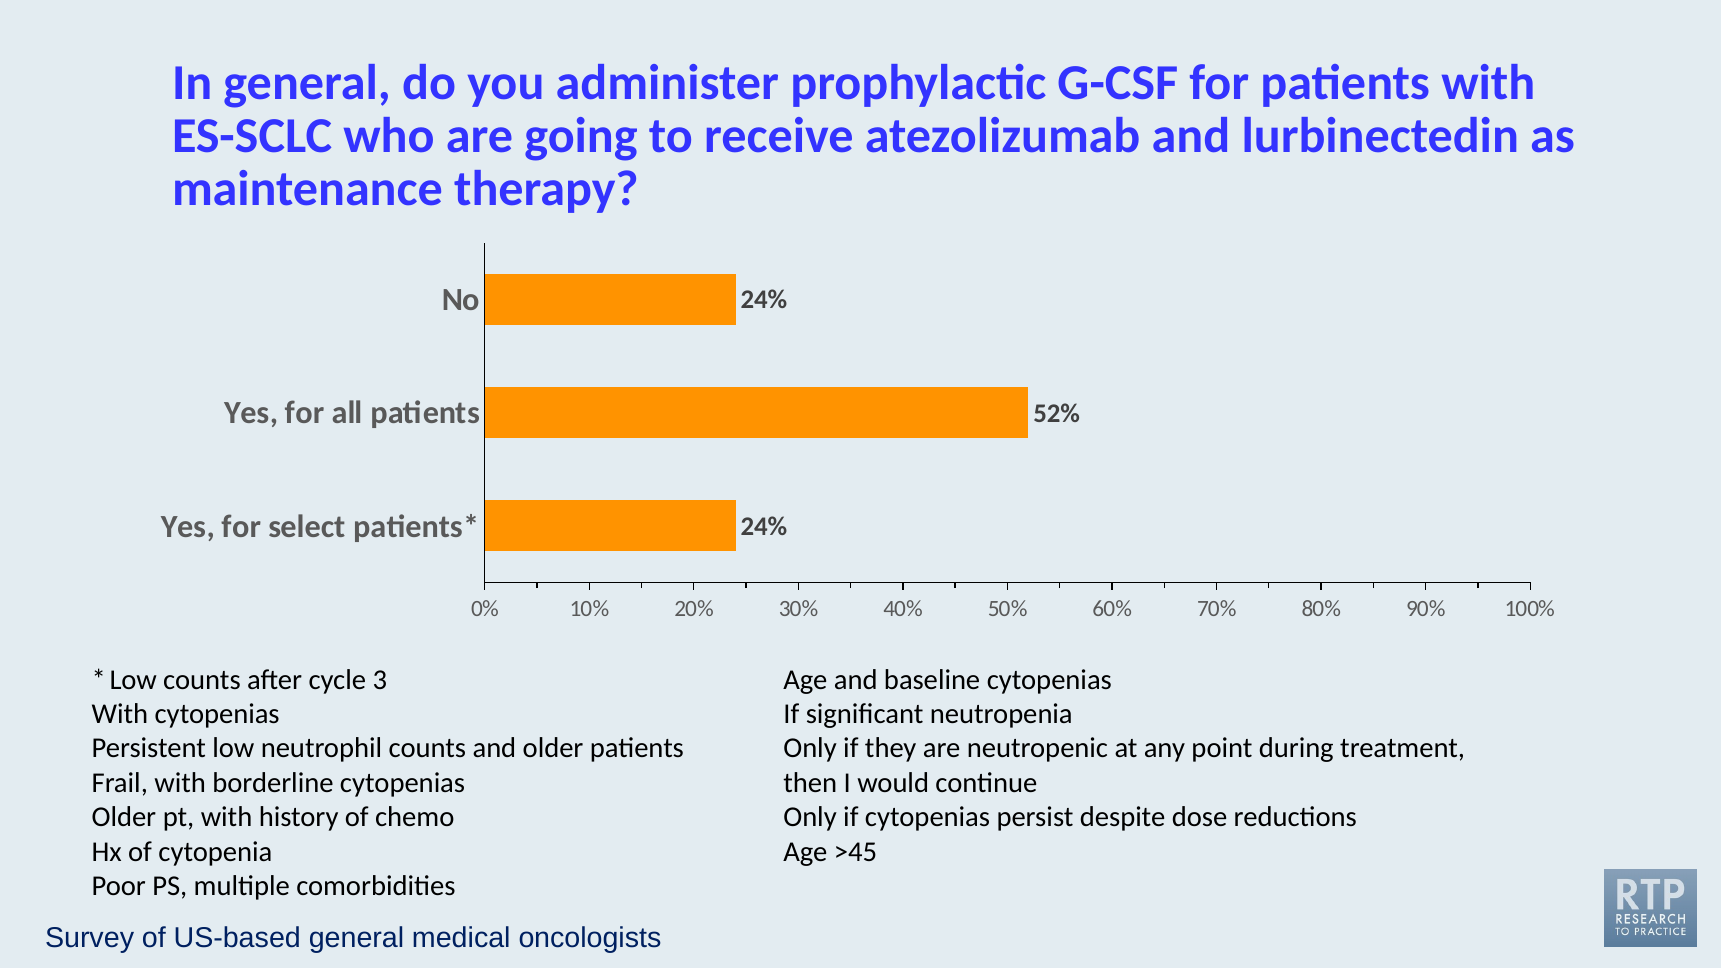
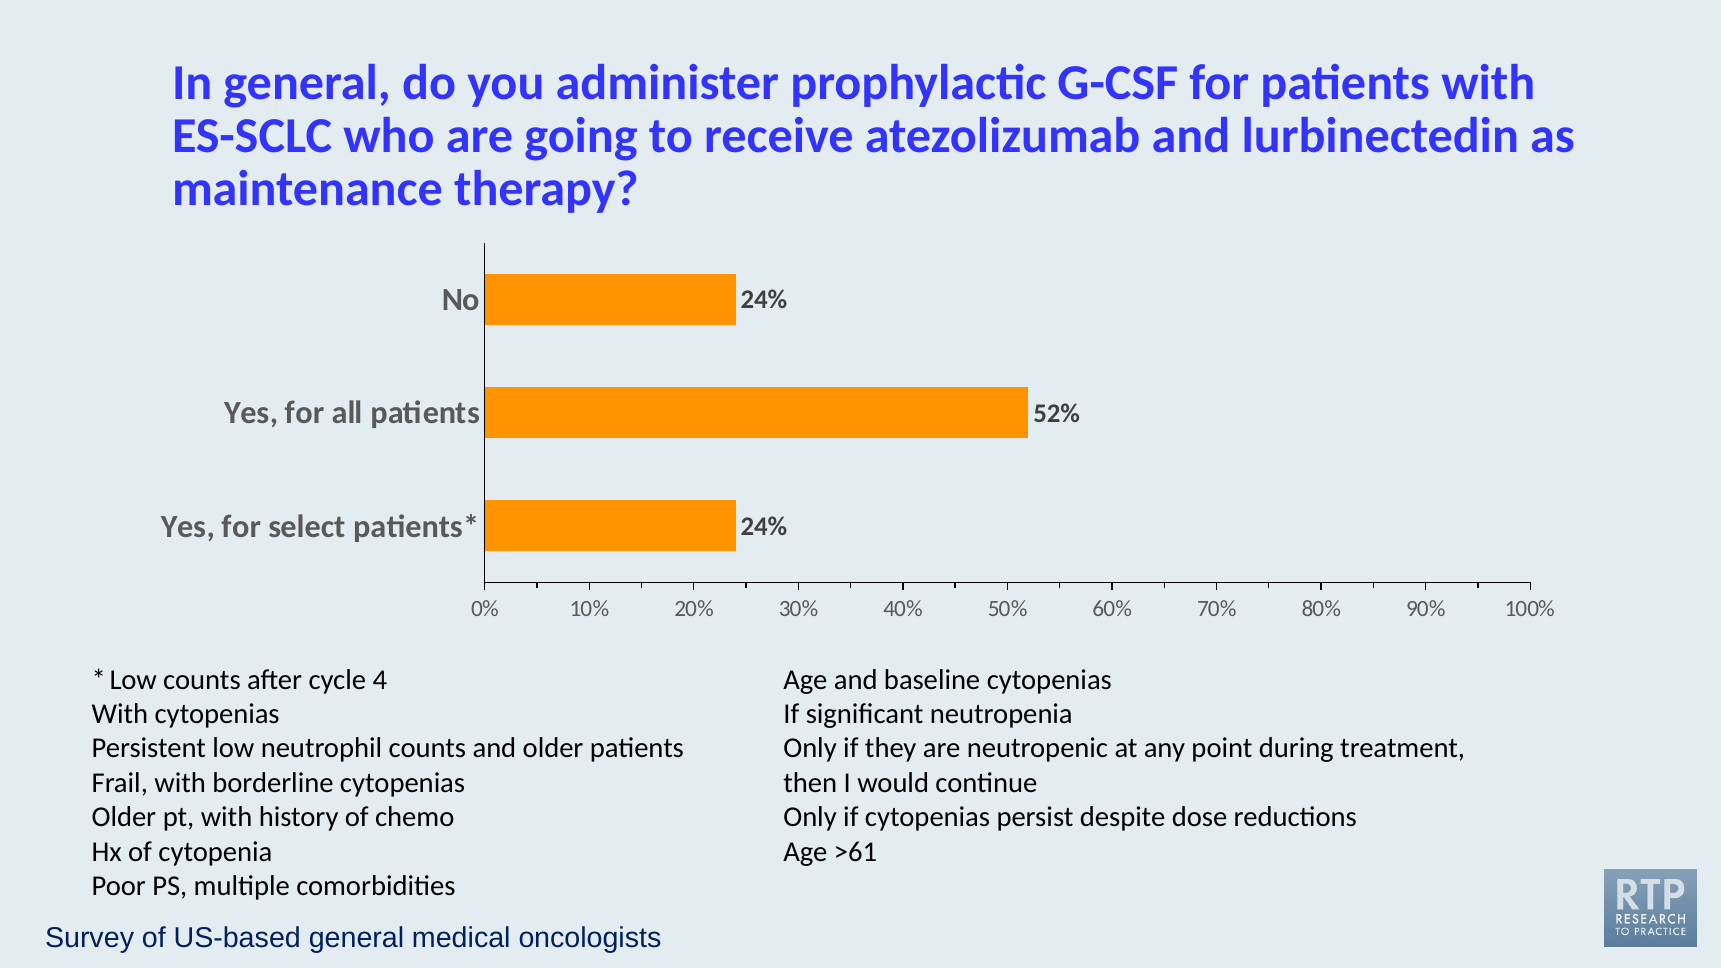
3: 3 -> 4 (380, 680)
>45: >45 -> >61 (855, 852)
